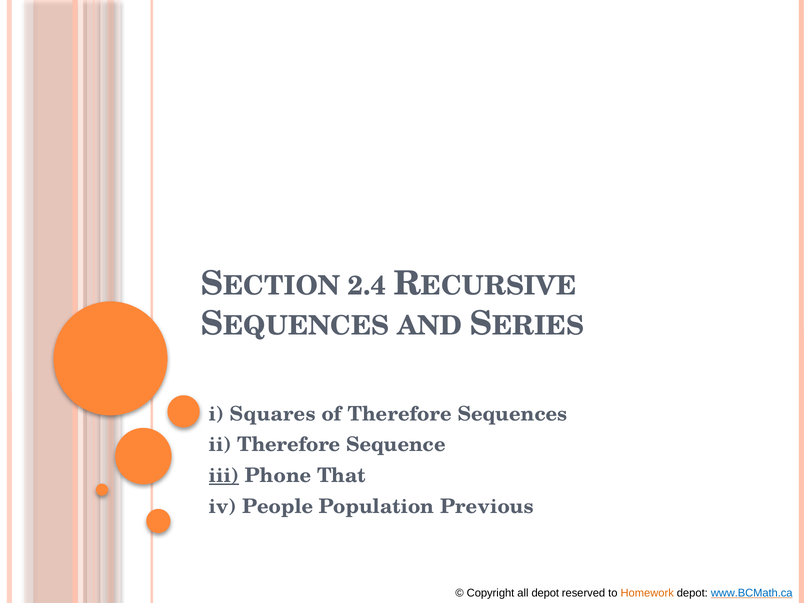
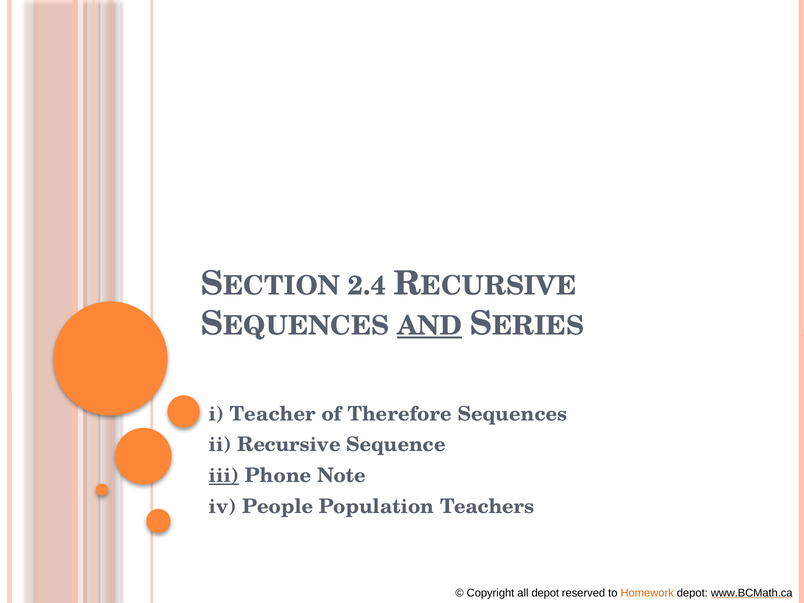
AND underline: none -> present (430, 326)
Squares: Squares -> Teacher (273, 414)
ii Therefore: Therefore -> Recursive (289, 445)
That: That -> Note (341, 476)
Previous: Previous -> Teachers (487, 506)
www.BCMath.ca colour: blue -> black (752, 593)
